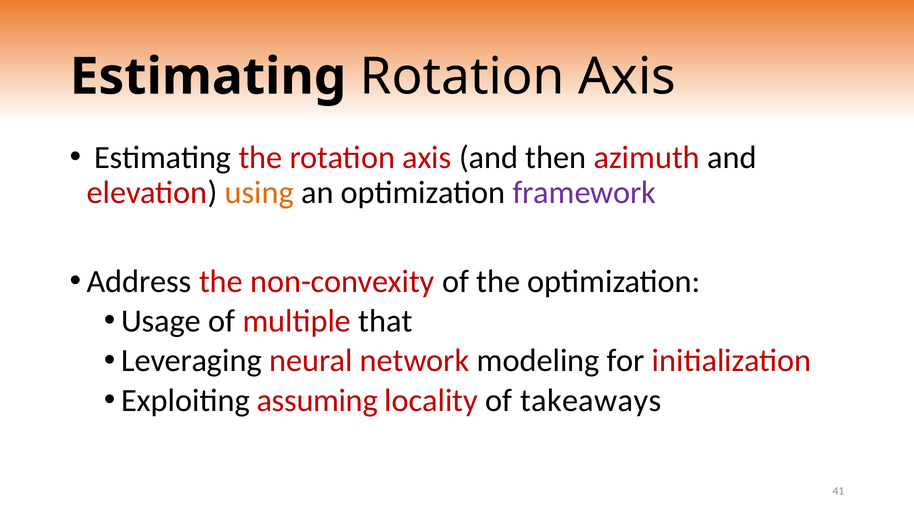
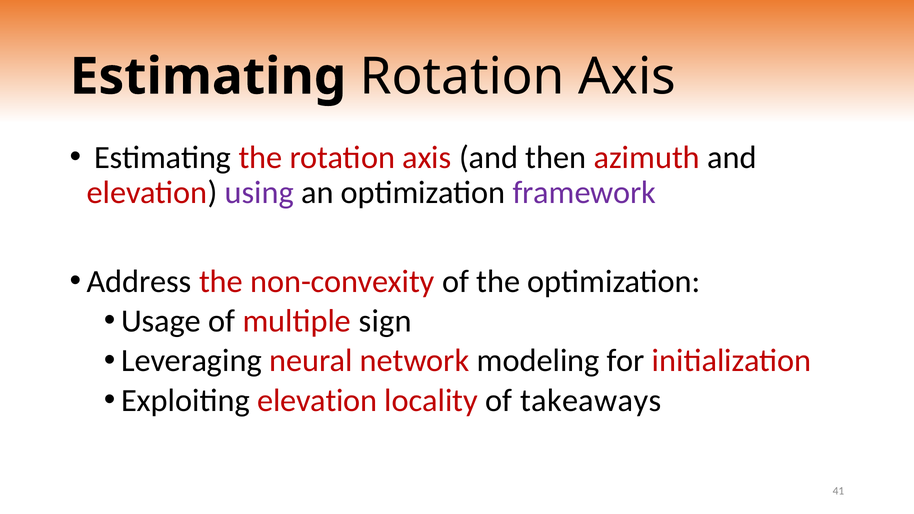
using colour: orange -> purple (259, 193)
that: that -> sign (385, 321)
Exploiting assuming: assuming -> elevation (317, 401)
